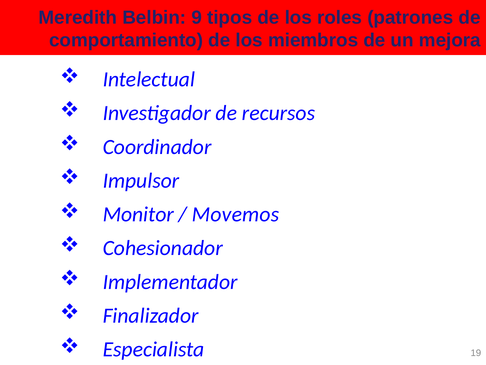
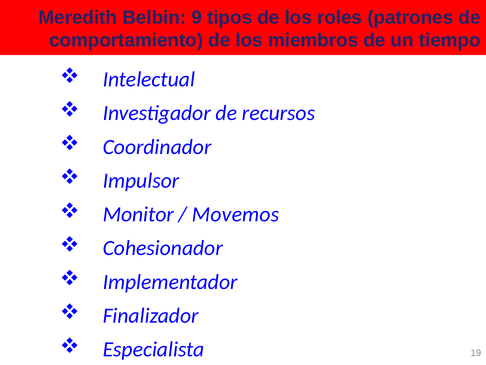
mejora: mejora -> tiempo (450, 40)
